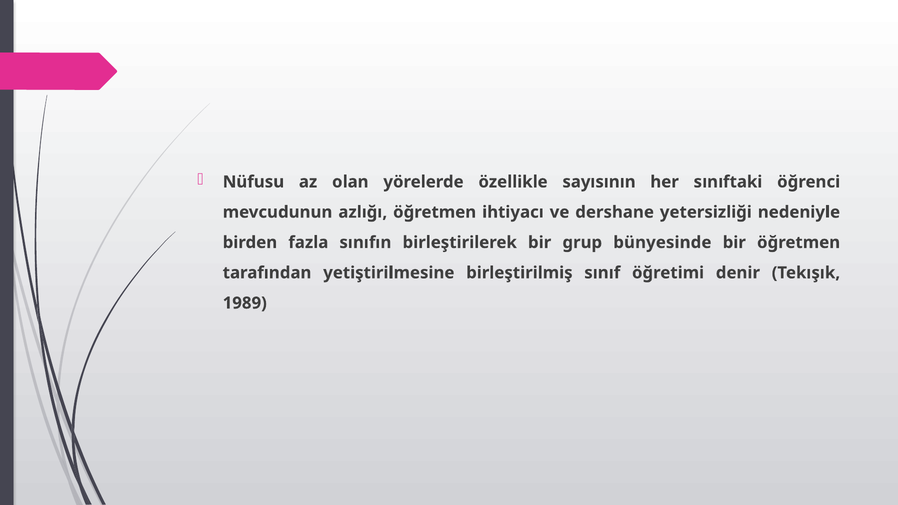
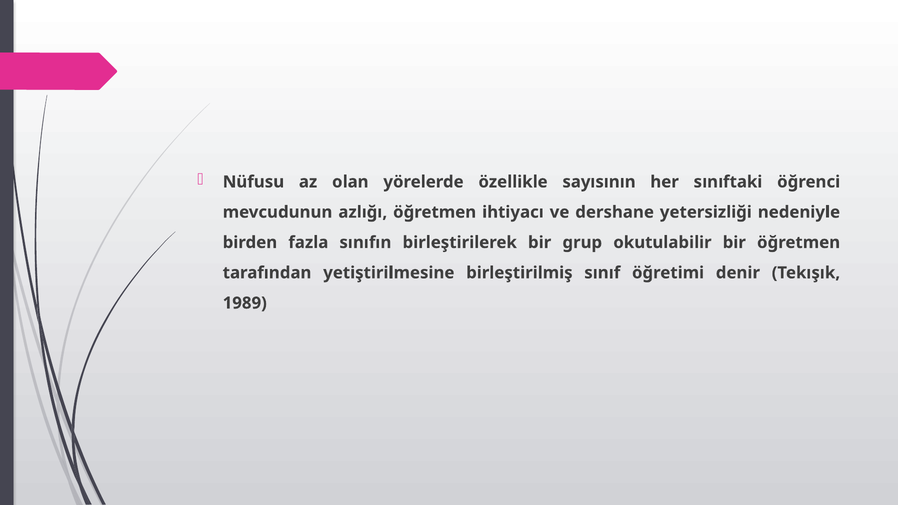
bünyesinde: bünyesinde -> okutulabilir (662, 243)
